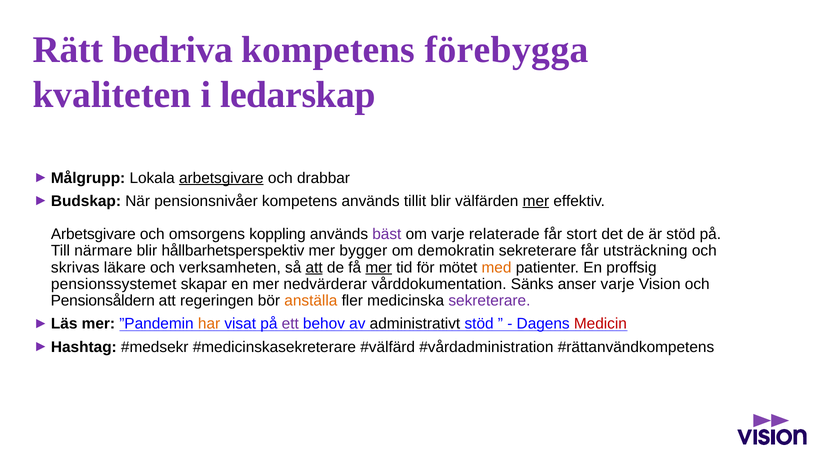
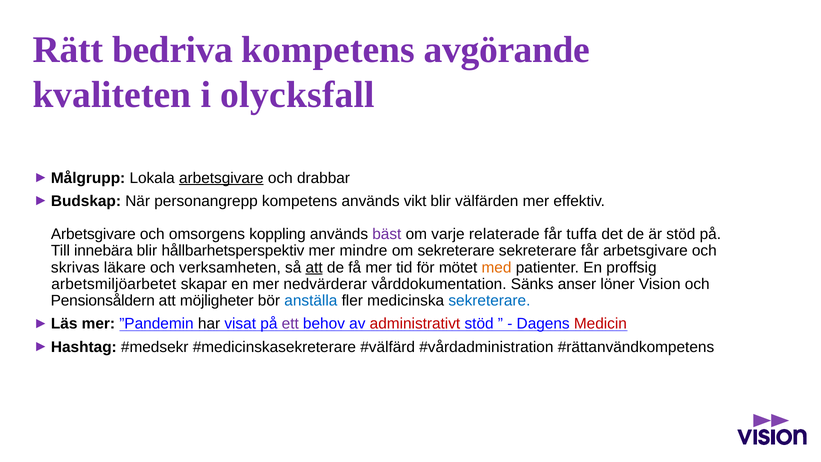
förebygga: förebygga -> avgörande (507, 50)
ledarskap: ledarskap -> olycksfall (298, 95)
pensionsnivåer: pensionsnivåer -> personangrepp (206, 201)
tillit: tillit -> vikt (415, 201)
mer underline: present -> none (536, 201)
stort: stort -> tuffa (582, 234)
närmare: närmare -> innebära (103, 251)
bygger: bygger -> mindre (363, 251)
om demokratin: demokratin -> sekreterare (456, 251)
får utsträckning: utsträckning -> arbetsgivare (645, 251)
mer underline: present -> none (379, 267)
pensionssystemet: pensionssystemet -> arbetsmiljöarbetet (114, 284)
anser varje: varje -> löner (618, 284)
regeringen: regeringen -> möjligheter (217, 301)
anställa colour: orange -> blue (311, 301)
sekreterare colour: purple -> blue (489, 301)
har colour: orange -> black (209, 324)
administrativt colour: black -> red (415, 324)
